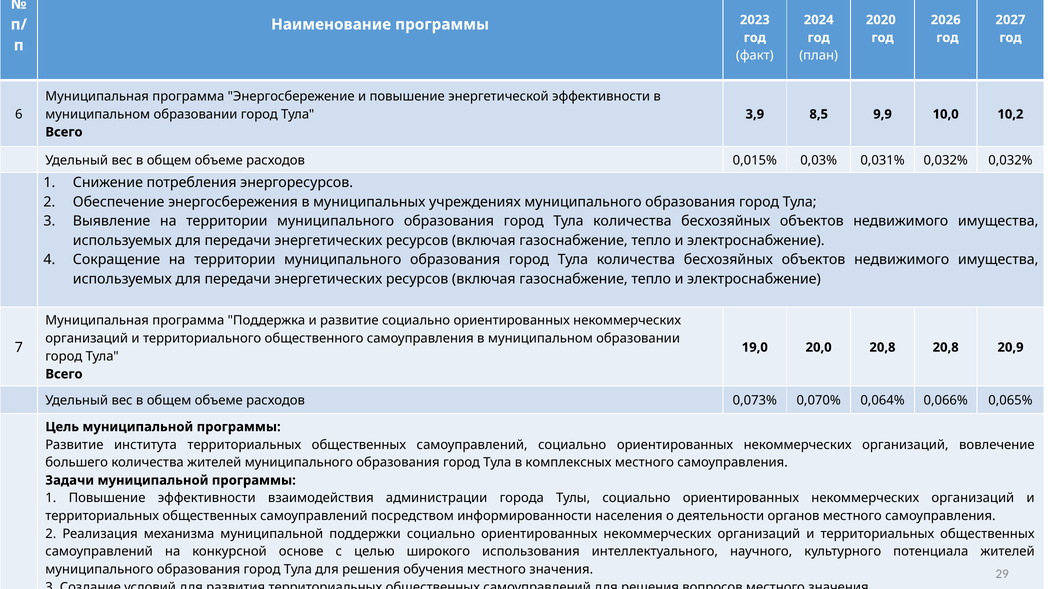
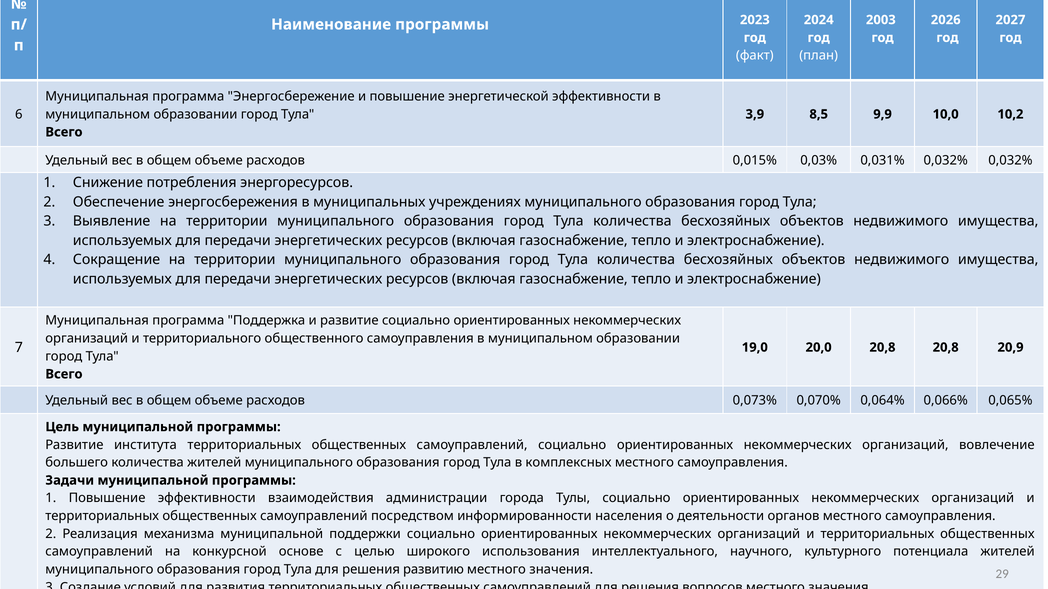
2020: 2020 -> 2003 (881, 20)
обучения: обучения -> развитию (434, 570)
